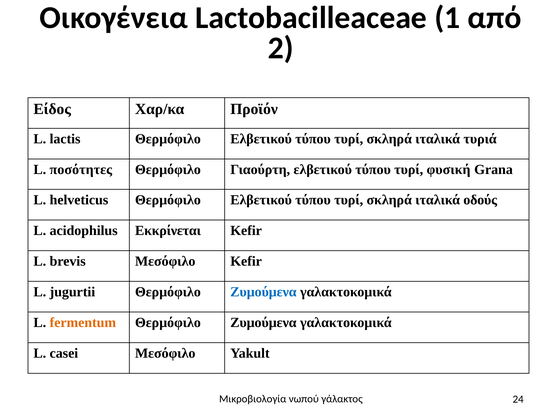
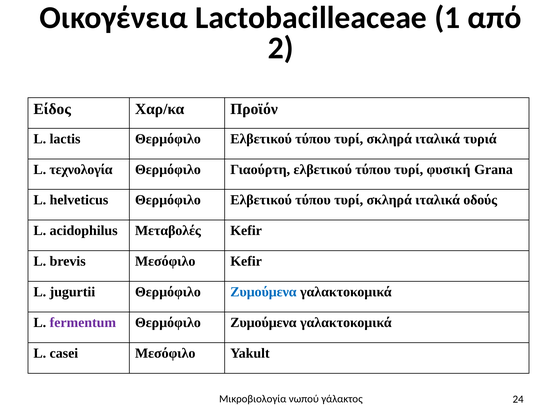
ποσότητες: ποσότητες -> τεχνολογία (81, 169)
Εκκρίνεται: Εκκρίνεται -> Μεταβολές (168, 231)
fermentum colour: orange -> purple (83, 322)
